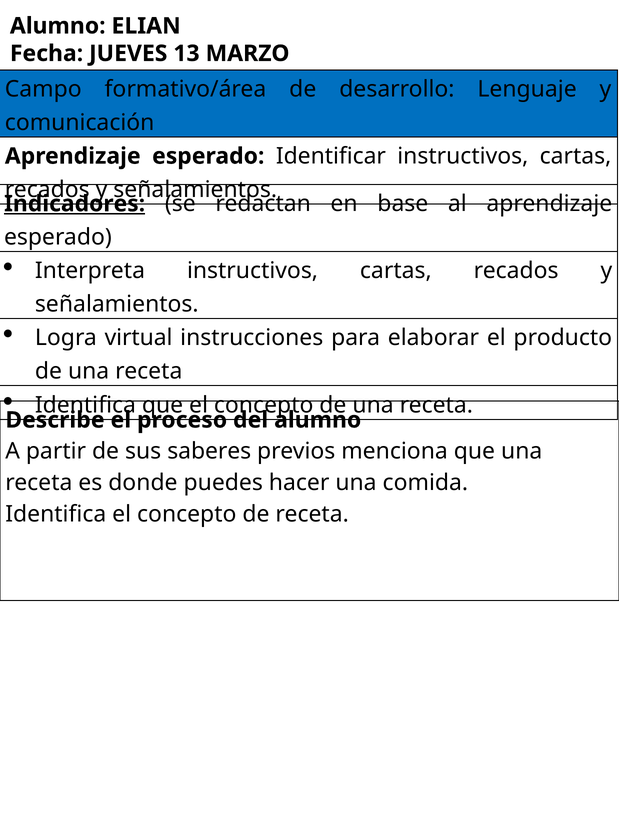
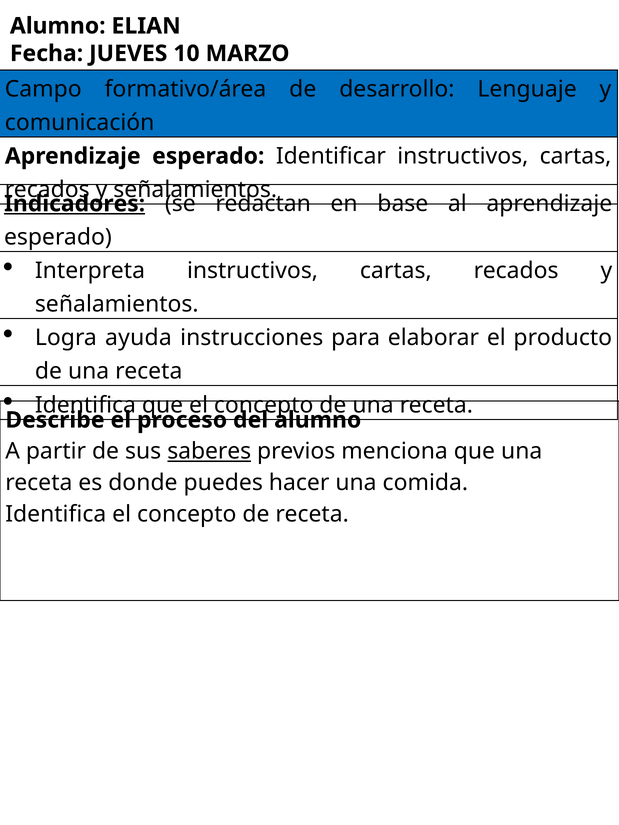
13: 13 -> 10 (187, 53)
virtual: virtual -> ayuda (138, 338)
saberes underline: none -> present (209, 452)
